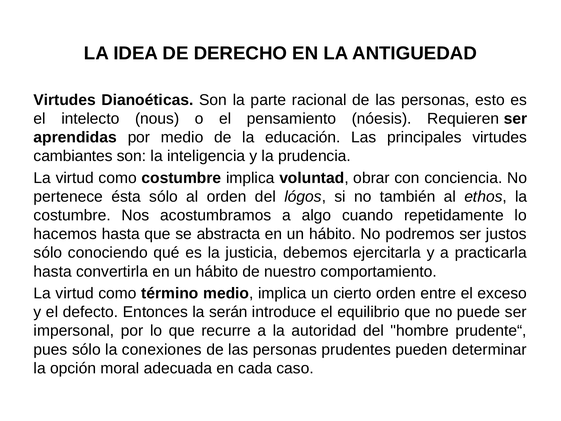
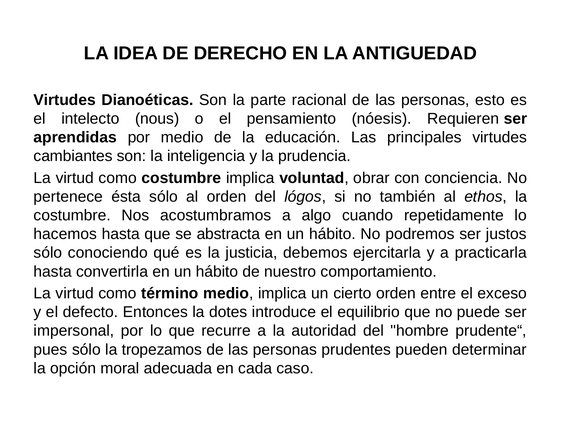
serán: serán -> dotes (228, 312)
conexiones: conexiones -> tropezamos (162, 349)
